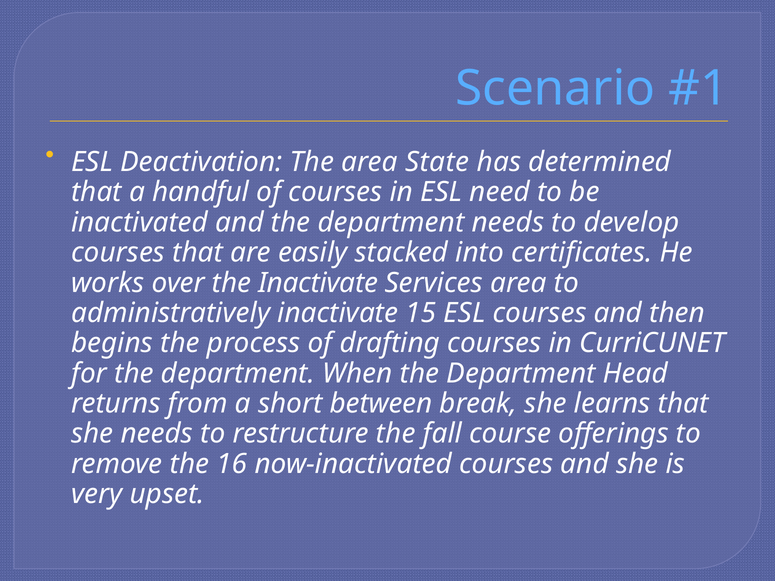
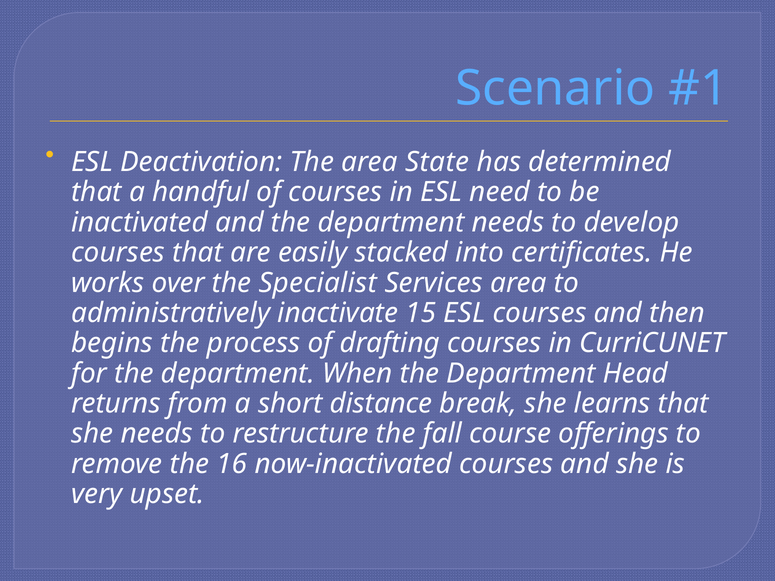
the Inactivate: Inactivate -> Specialist (318, 283)
between: between -> distance (381, 404)
